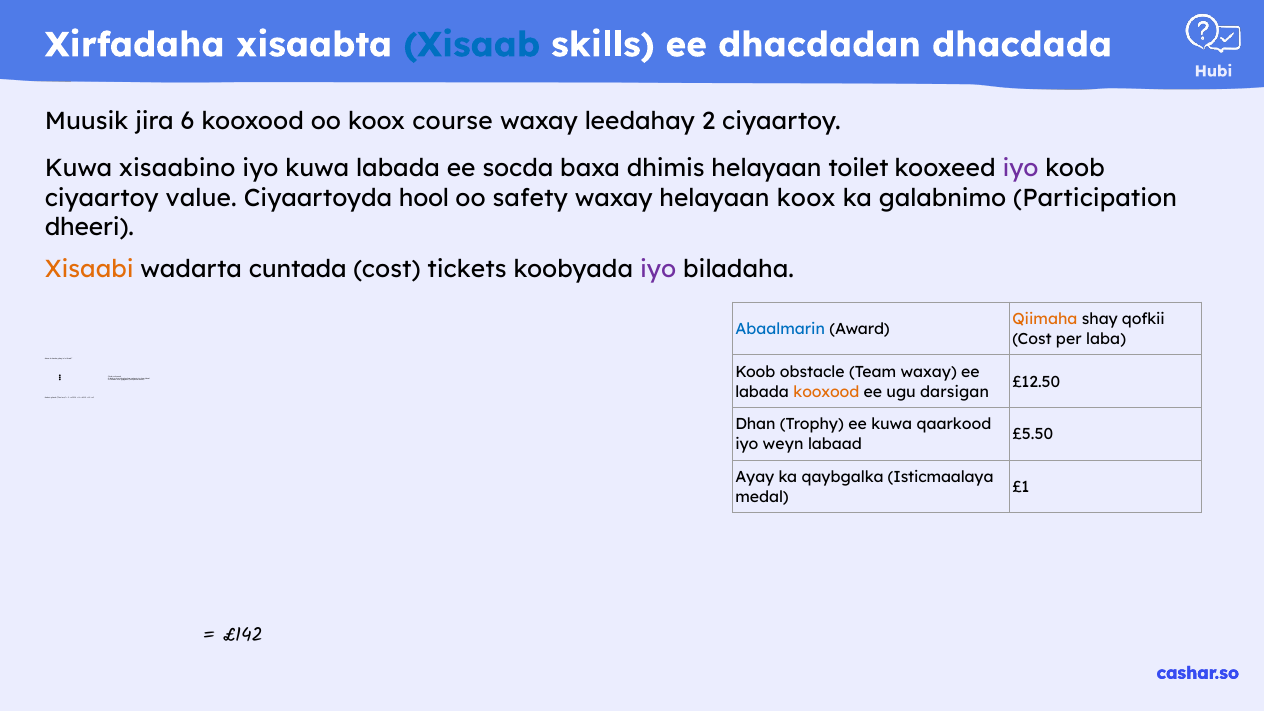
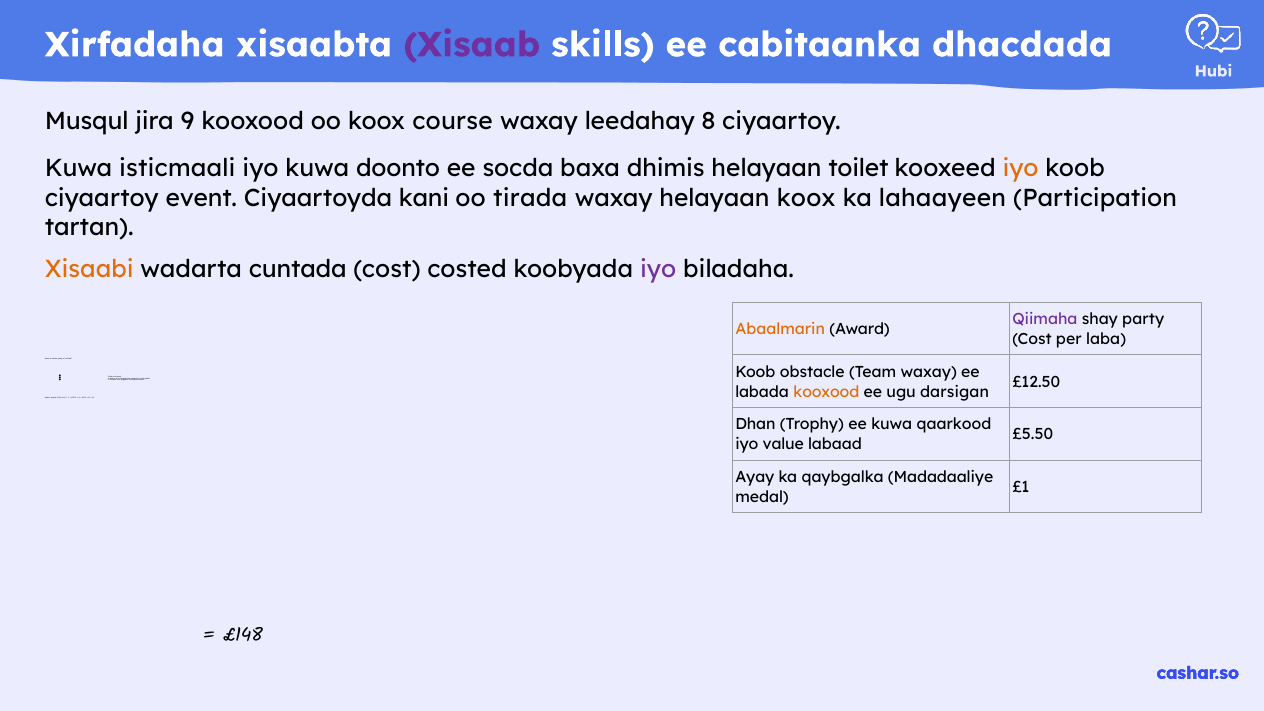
Xisaab colour: blue -> purple (472, 45)
dhacdadan: dhacdadan -> cabitaanka (820, 45)
Muusik: Muusik -> Musqul (87, 121)
6: 6 -> 9 (188, 121)
leedahay 2: 2 -> 8 (709, 121)
xisaabino: xisaabino -> isticmaali (177, 169)
kuwa labada: labada -> doonto (398, 169)
iyo colour: purple -> orange (1021, 169)
value: value -> event (201, 198)
hool: hool -> kani (424, 198)
safety: safety -> tirada (530, 198)
galabnimo: galabnimo -> lahaayeen (942, 198)
dheeri: dheeri -> tartan (89, 228)
tickets: tickets -> costed (467, 269)
Qiimaha colour: orange -> purple (1045, 319)
qofkii: qofkii -> party (1143, 319)
Abaalmarin colour: blue -> orange (780, 329)
weyn: weyn -> value (783, 444)
Isticmaalaya: Isticmaalaya -> Madadaaliye (941, 477)
£142: £142 -> £148 (243, 635)
